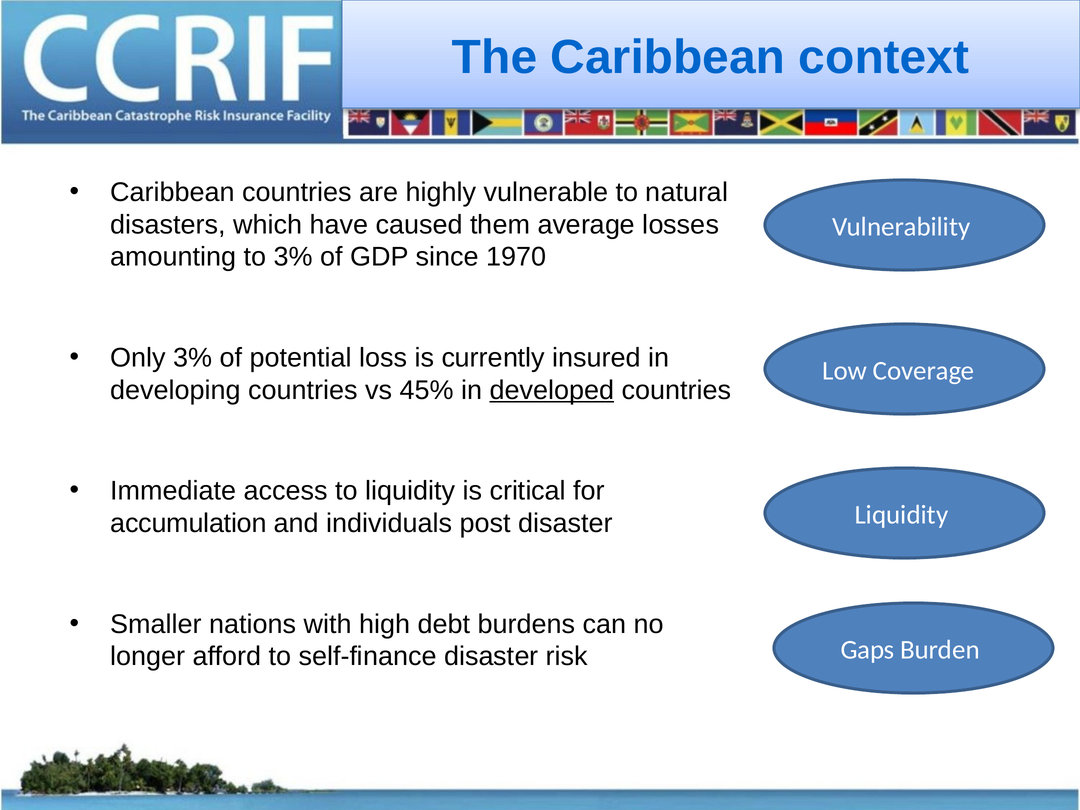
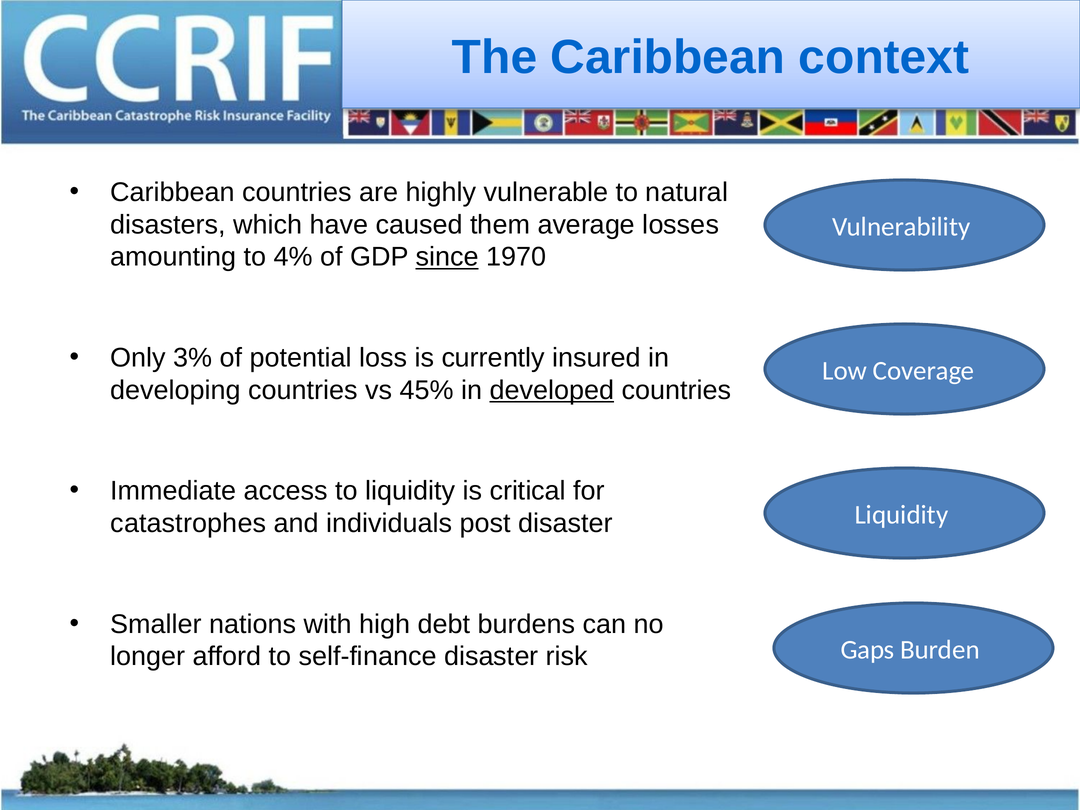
to 3%: 3% -> 4% (293, 257)
since underline: none -> present (447, 257)
accumulation: accumulation -> catastrophes (188, 523)
